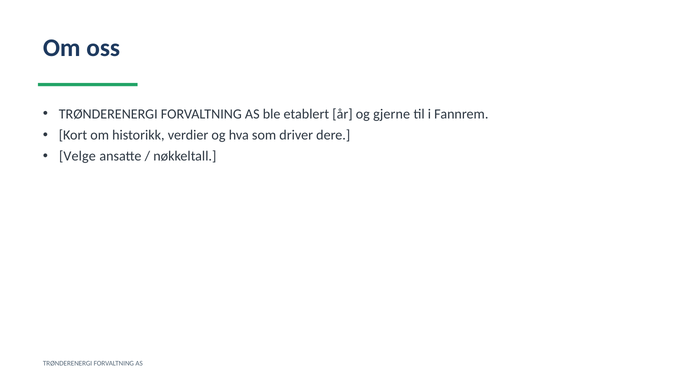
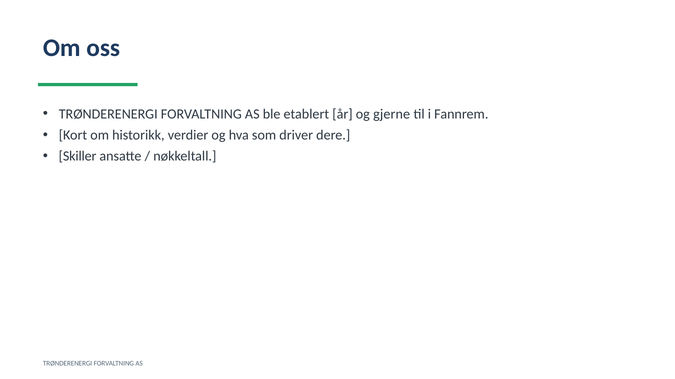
Velge: Velge -> Skiller (78, 157)
